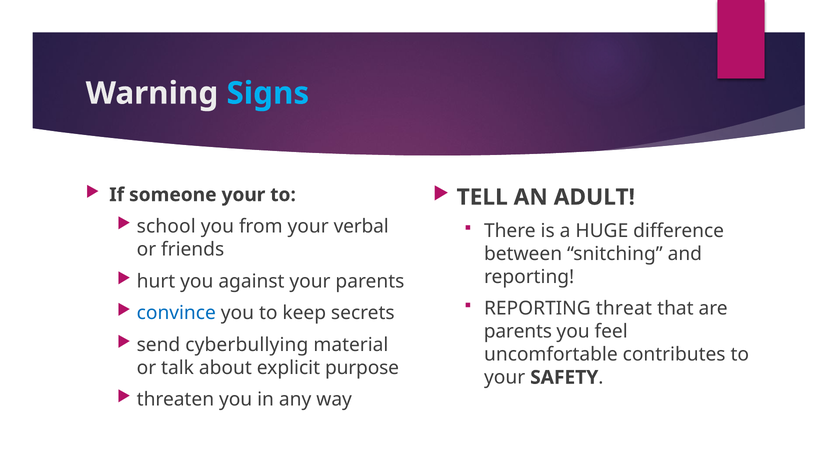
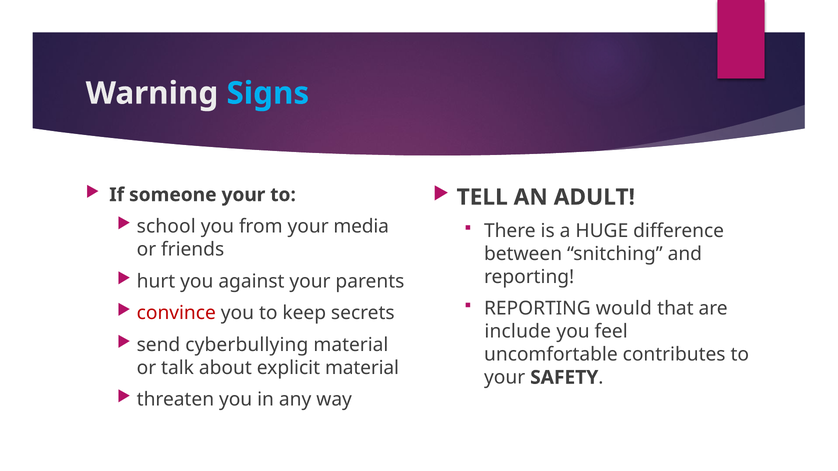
verbal: verbal -> media (361, 227)
threat: threat -> would (624, 309)
convince colour: blue -> red (176, 313)
parents: parents -> include (518, 332)
explicit purpose: purpose -> material (362, 368)
